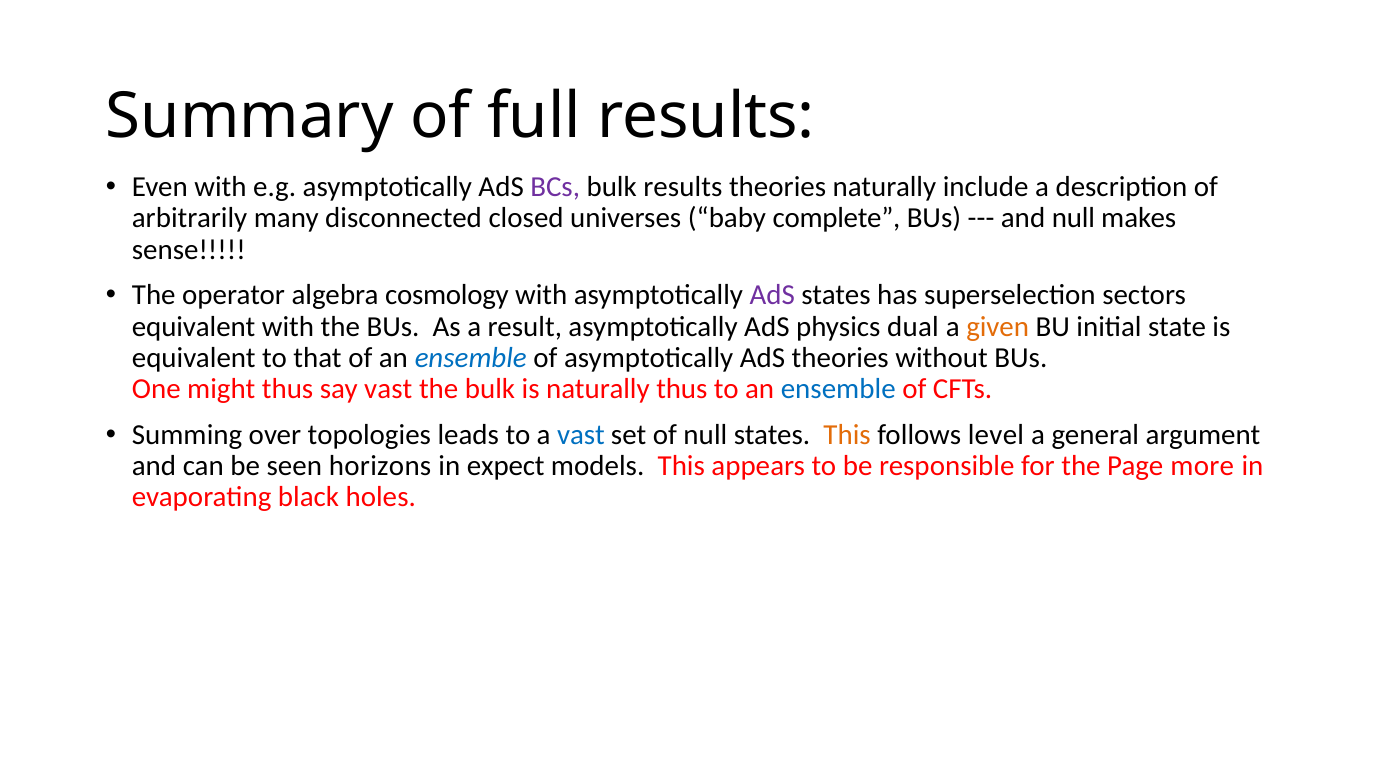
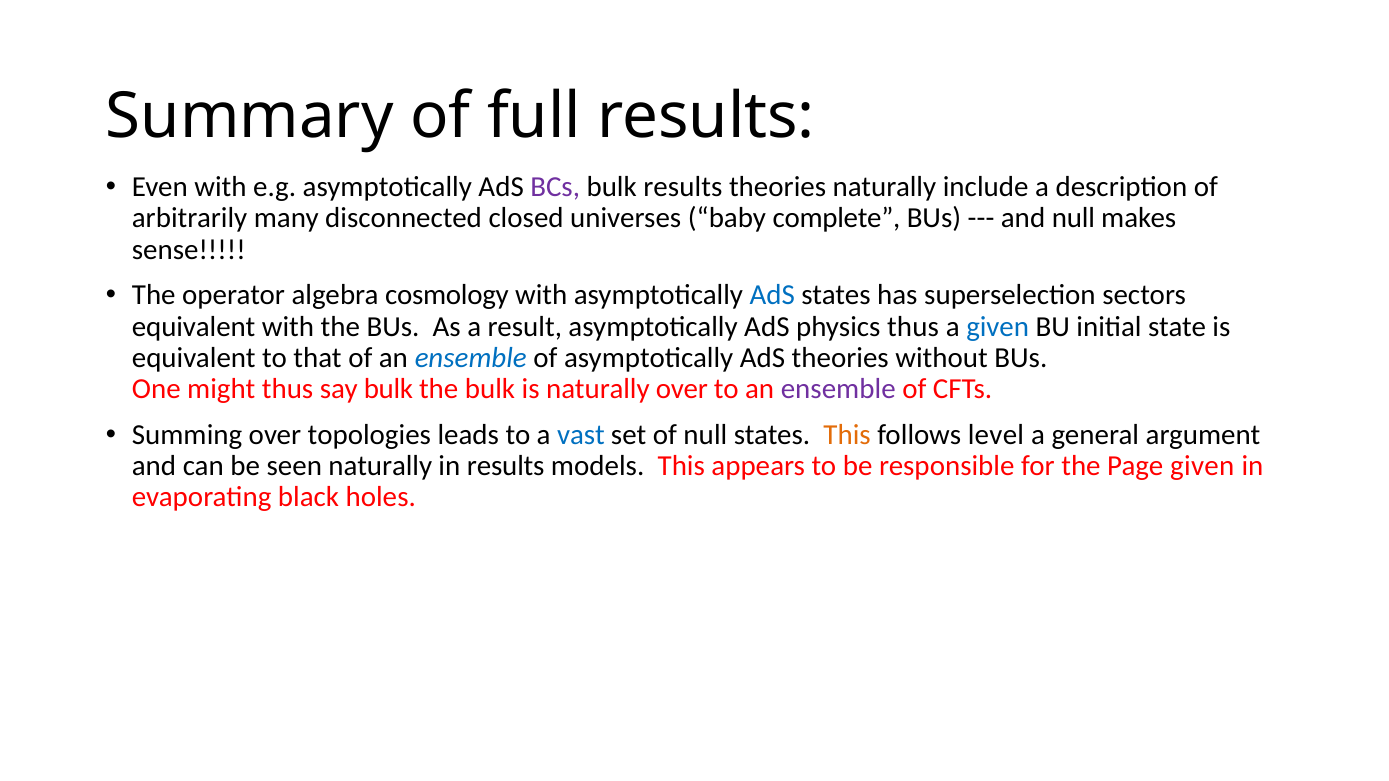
AdS colour: purple -> blue (772, 295)
physics dual: dual -> thus (913, 327)
given colour: orange -> blue (998, 327)
say vast: vast -> bulk (388, 389)
naturally thus: thus -> over (682, 389)
ensemble colour: blue -> purple (838, 389)
seen horizons: horizons -> naturally (380, 466)
in expect: expect -> results (506, 466)
Page more: more -> given (1202, 466)
